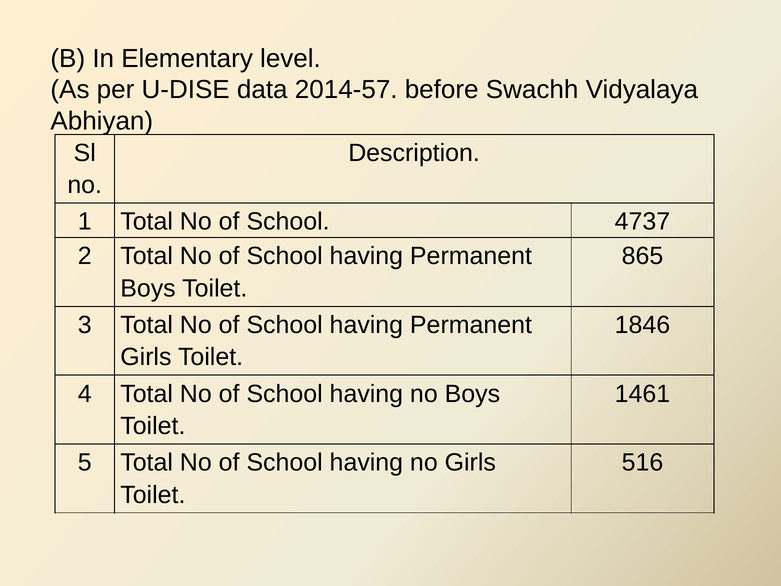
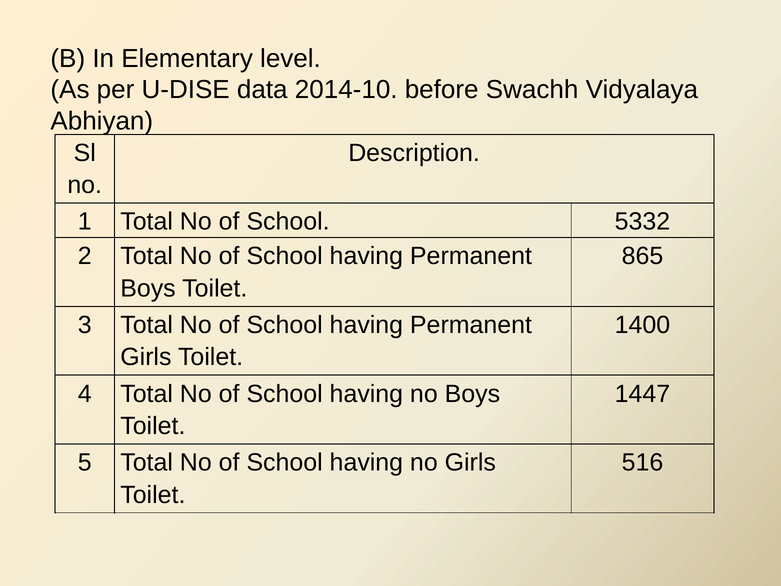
2014-57: 2014-57 -> 2014-10 (346, 90)
4737: 4737 -> 5332 (642, 222)
1846: 1846 -> 1400 (642, 325)
1461: 1461 -> 1447 (642, 394)
